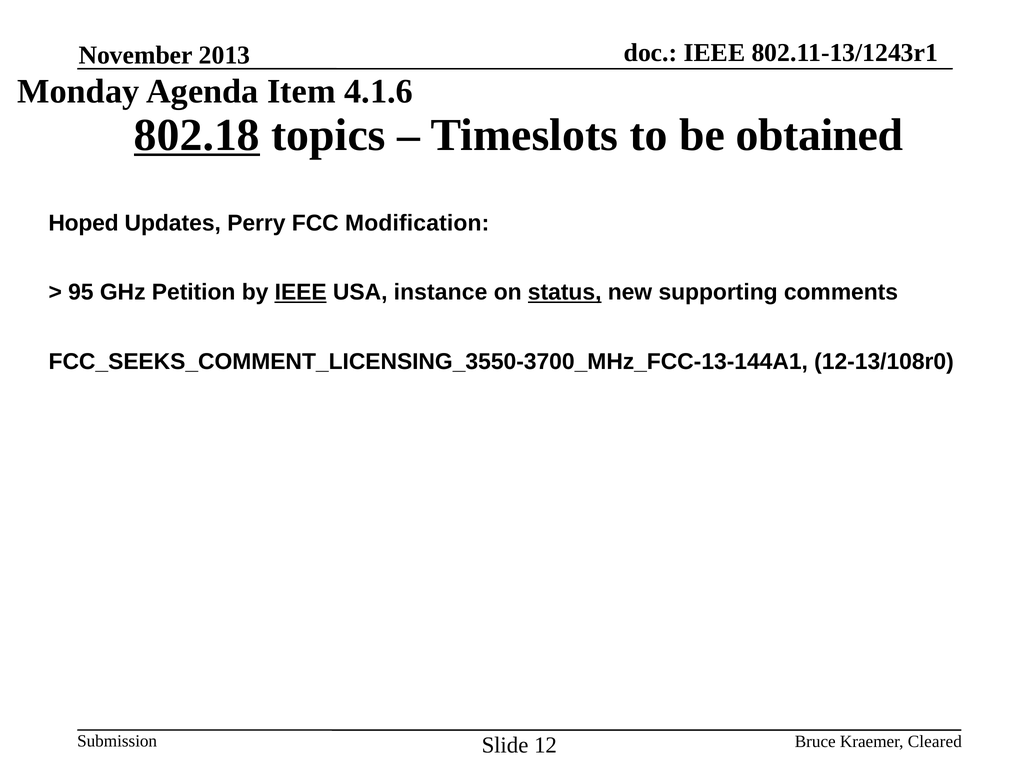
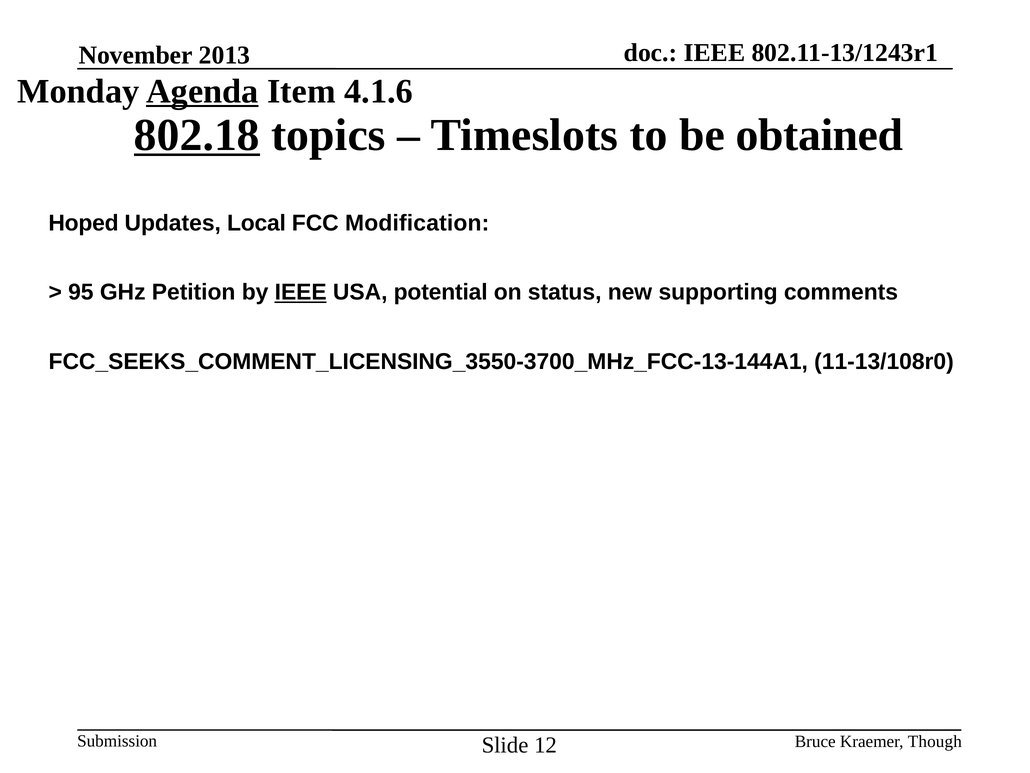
Agenda underline: none -> present (202, 91)
Perry: Perry -> Local (256, 223)
instance: instance -> potential (441, 292)
status underline: present -> none (565, 292)
12-13/108r0: 12-13/108r0 -> 11-13/108r0 (884, 361)
Cleared: Cleared -> Though (935, 741)
